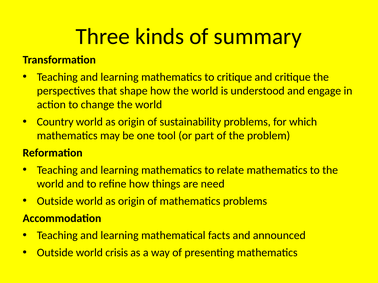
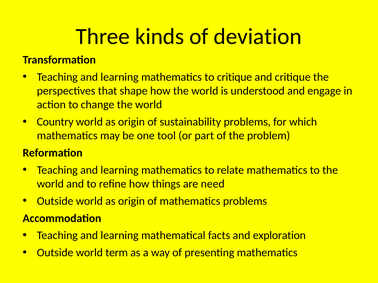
summary: summary -> deviation (258, 37)
announced: announced -> exploration (279, 236)
crisis: crisis -> term (117, 253)
